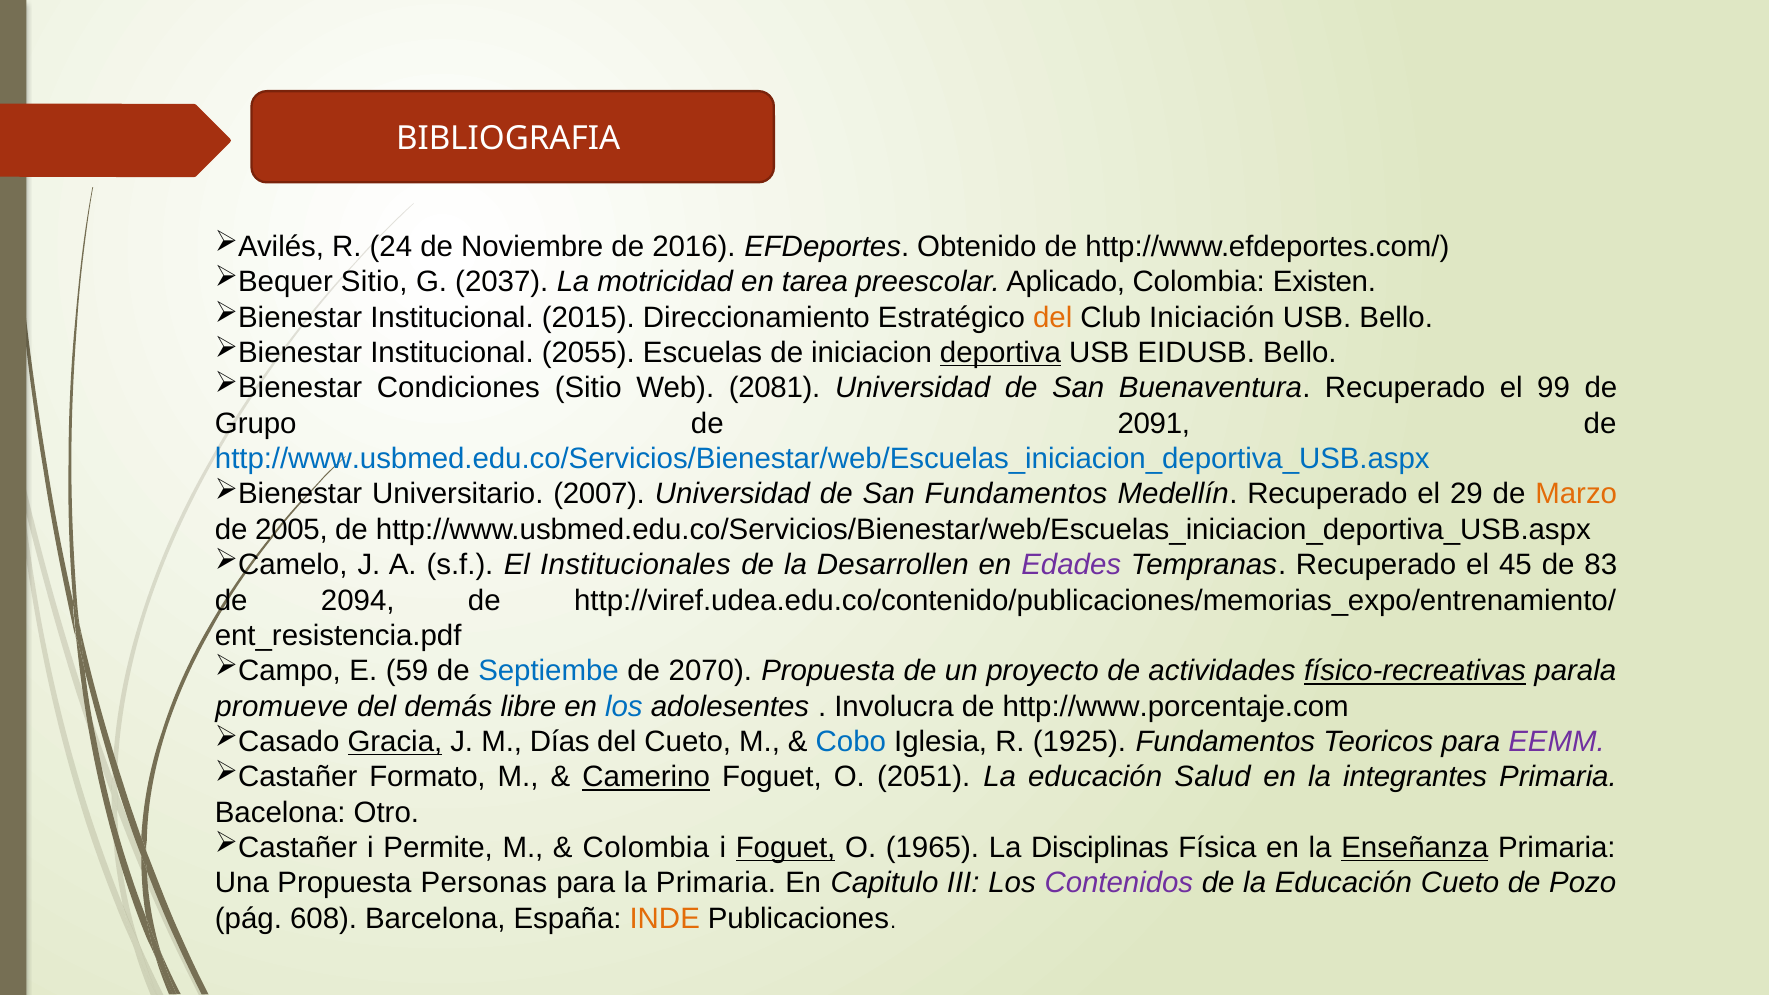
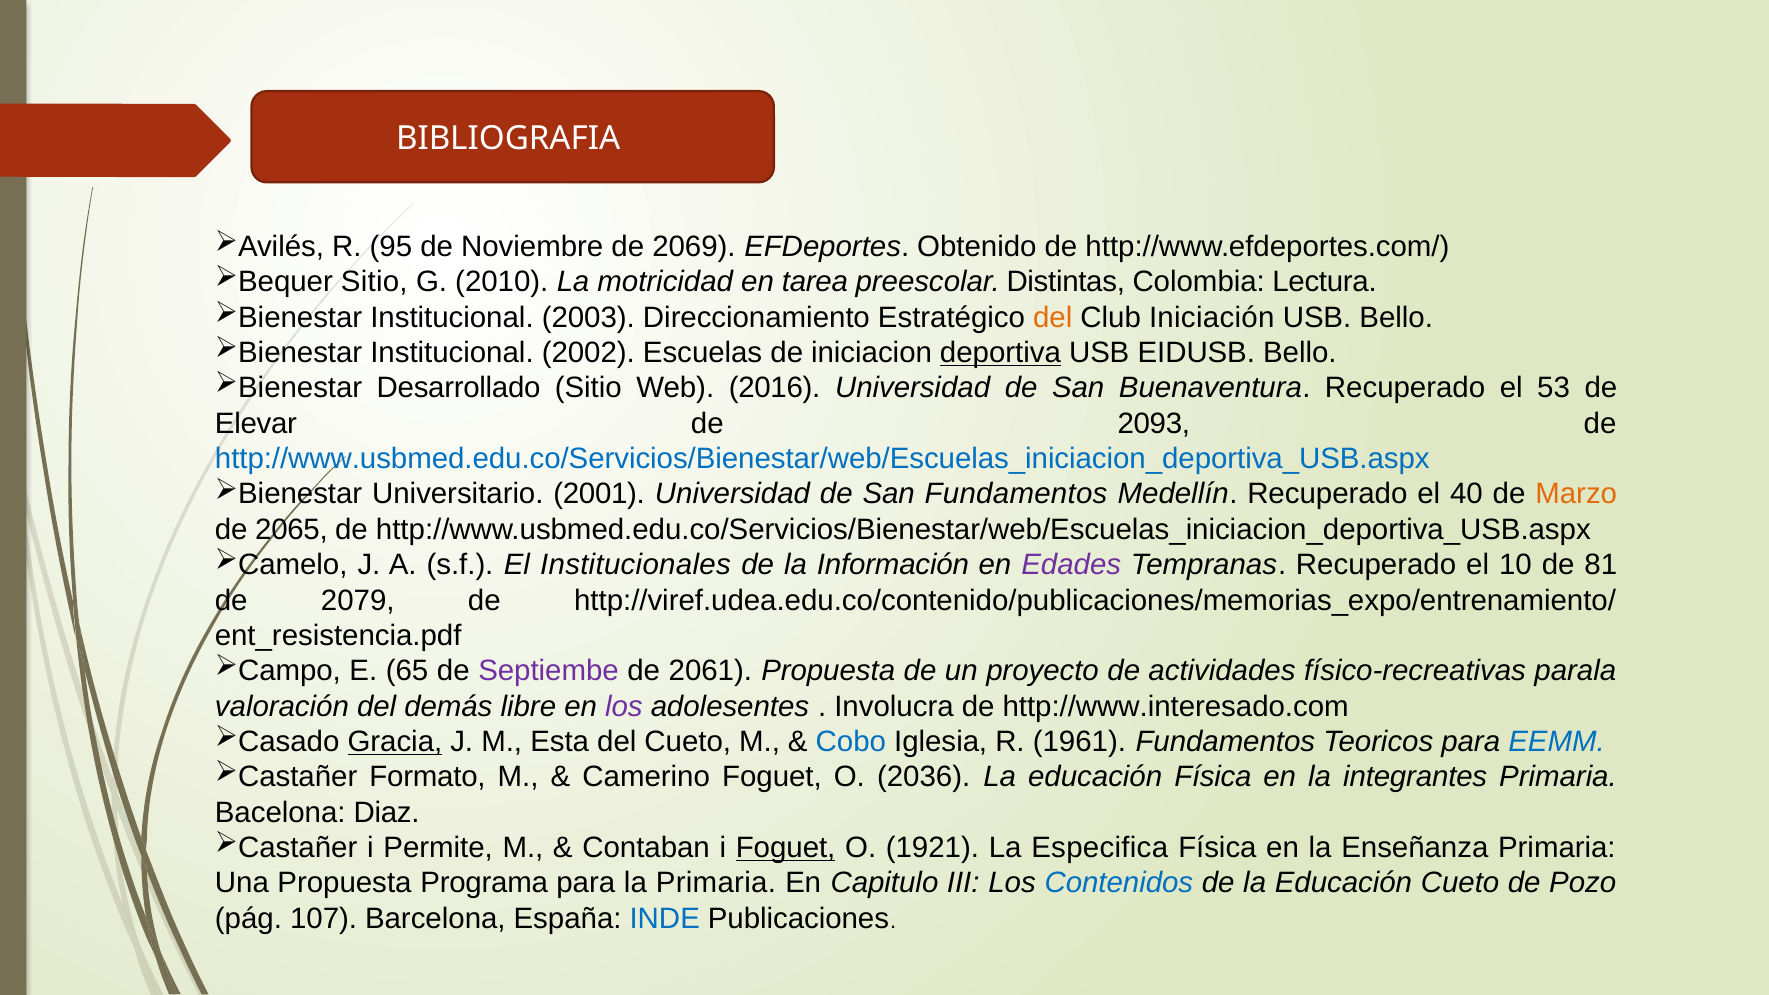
24: 24 -> 95 (391, 247)
2016: 2016 -> 2069 (694, 247)
2037: 2037 -> 2010 (502, 282)
Aplicado: Aplicado -> Distintas (1066, 282)
Existen: Existen -> Lectura (1325, 282)
2015: 2015 -> 2003 (588, 317)
2055: 2055 -> 2002 (588, 353)
Condiciones: Condiciones -> Desarrollado (459, 388)
2081: 2081 -> 2016 (775, 388)
99: 99 -> 53 (1554, 388)
Grupo: Grupo -> Elevar (256, 424)
2091: 2091 -> 2093 (1154, 424)
2007: 2007 -> 2001 (599, 494)
29: 29 -> 40 (1466, 494)
2005: 2005 -> 2065 (291, 530)
Desarrollen: Desarrollen -> Información (893, 565)
45: 45 -> 10 (1515, 565)
83: 83 -> 81 (1601, 565)
2094: 2094 -> 2079 (358, 600)
59: 59 -> 65 (407, 671)
Septiembe colour: blue -> purple (549, 671)
2070: 2070 -> 2061 (710, 671)
físico-recreativas underline: present -> none (1415, 671)
promueve: promueve -> valoración (282, 706)
los colour: blue -> purple (624, 706)
http://www.porcentaje.com: http://www.porcentaje.com -> http://www.interesado.com (1176, 706)
Días: Días -> Esta (560, 742)
1925: 1925 -> 1961 (1079, 742)
EEMM colour: purple -> blue (1557, 742)
Camerino underline: present -> none (646, 777)
2051: 2051 -> 2036 (924, 777)
educación Salud: Salud -> Física (1213, 777)
Otro: Otro -> Diaz (387, 812)
Colombia: Colombia -> Contaban (646, 848)
1965: 1965 -> 1921 (932, 848)
Disciplinas: Disciplinas -> Especifica (1100, 848)
Enseñanza underline: present -> none (1415, 848)
Personas: Personas -> Programa (484, 883)
Contenidos colour: purple -> blue (1119, 883)
608: 608 -> 107 (324, 919)
INDE colour: orange -> blue (665, 919)
